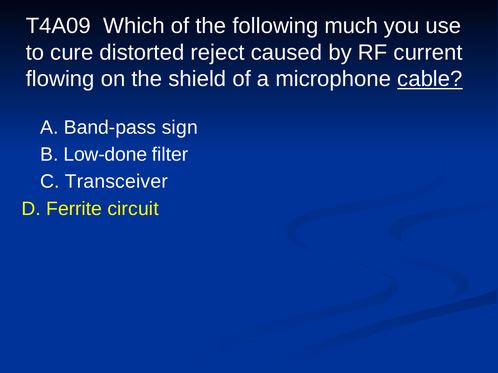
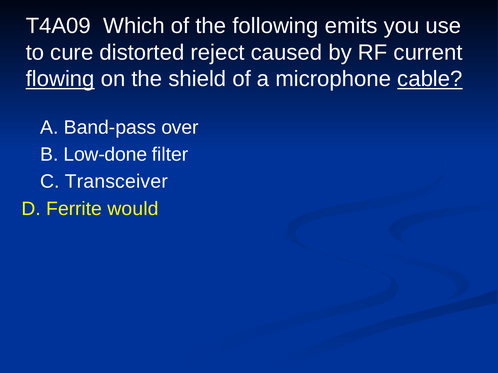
much: much -> emits (351, 26)
flowing underline: none -> present (60, 79)
sign: sign -> over (180, 128)
circuit: circuit -> would (133, 209)
